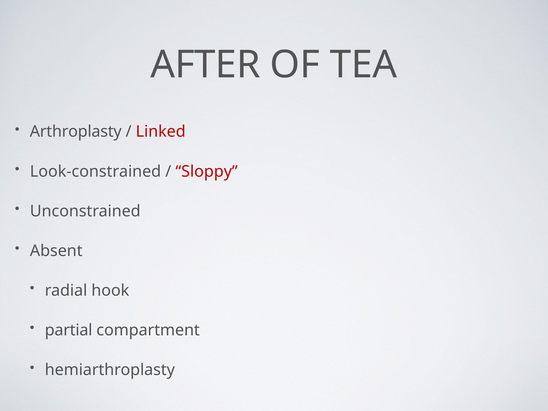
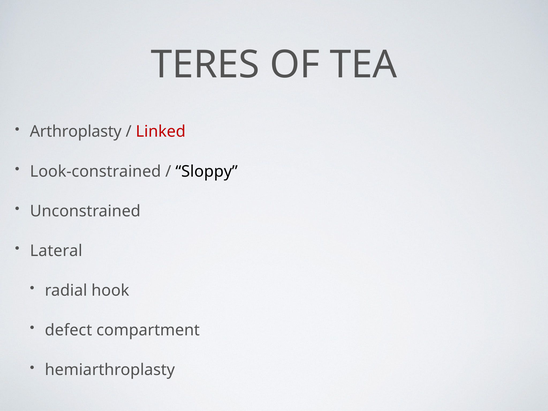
AFTER: AFTER -> TERES (205, 65)
Sloppy colour: red -> black (207, 171)
Absent: Absent -> Lateral (56, 251)
partial: partial -> defect (68, 330)
